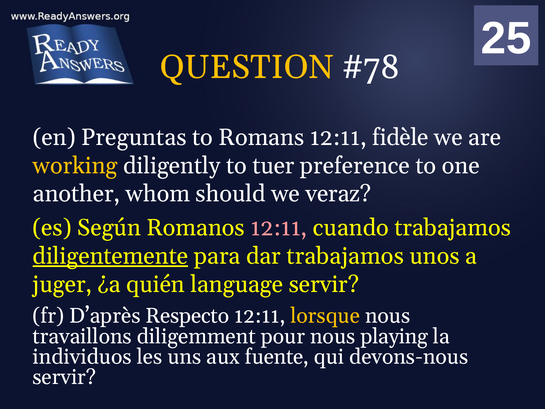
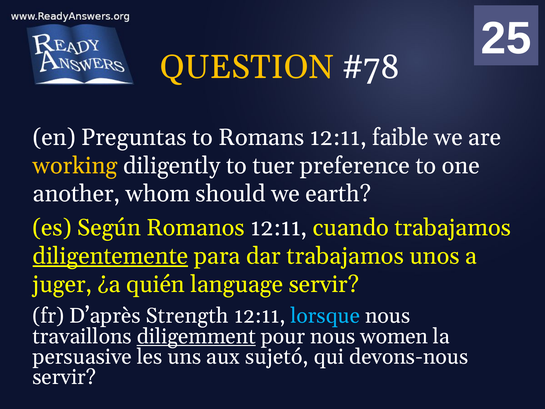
fidèle: fidèle -> faible (400, 137)
veraz: veraz -> earth (338, 194)
12:11 colour: pink -> white (279, 228)
Respecto: Respecto -> Strength (187, 316)
lorsque colour: yellow -> light blue (325, 316)
diligemment underline: none -> present (196, 336)
playing: playing -> women (394, 336)
individuos: individuos -> persuasive (82, 357)
fuente: fuente -> sujetó (277, 357)
